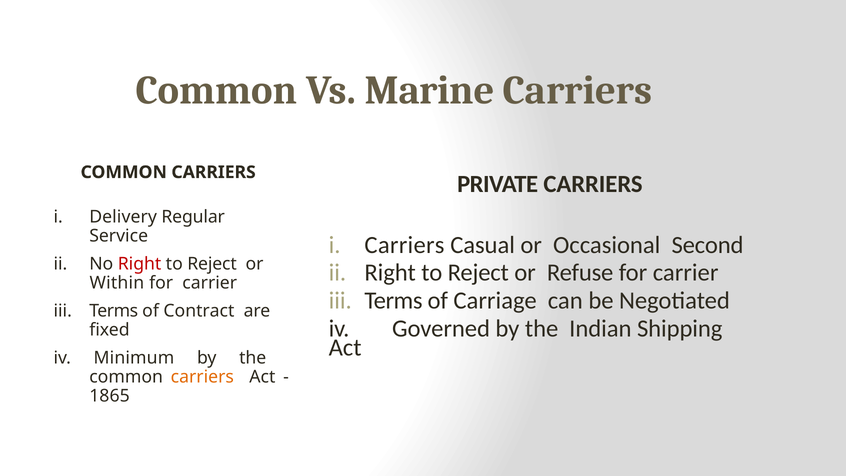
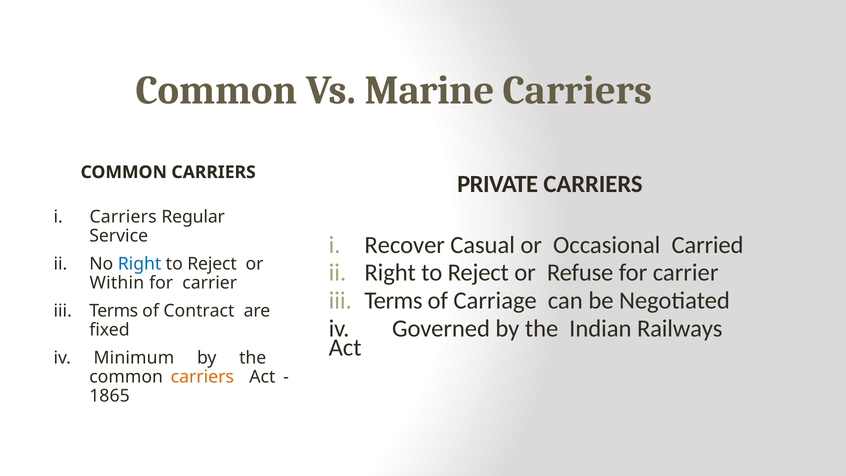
Delivery: Delivery -> Carriers (123, 217)
Carriers: Carriers -> Recover (405, 245)
Second: Second -> Carried (708, 245)
Right colour: red -> blue (140, 264)
Shipping: Shipping -> Railways (680, 328)
